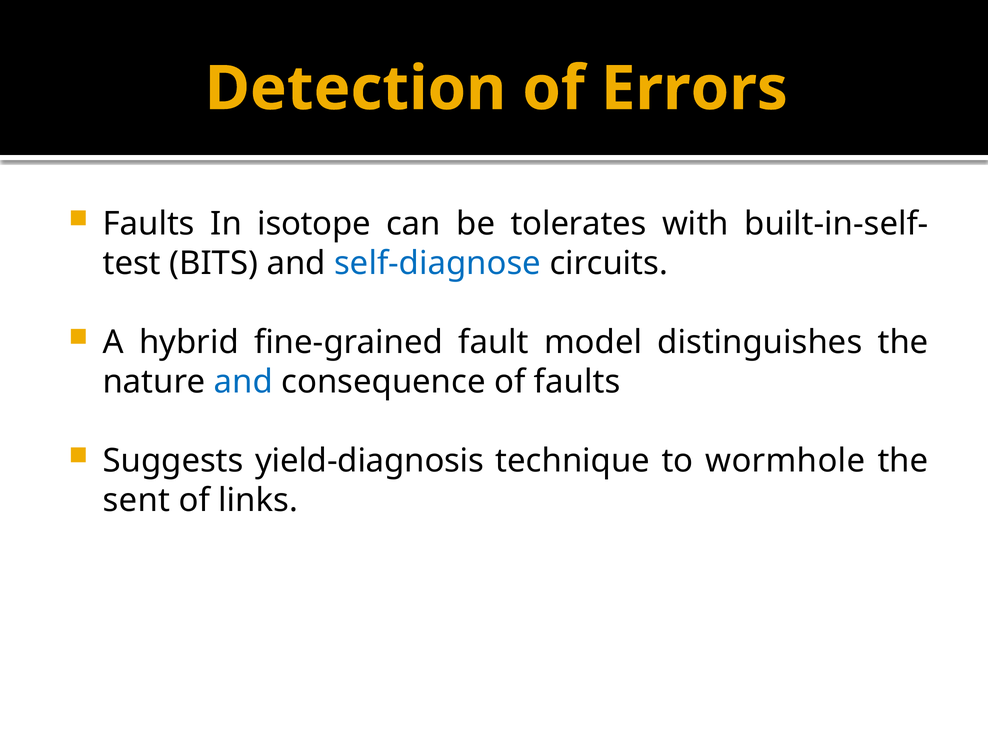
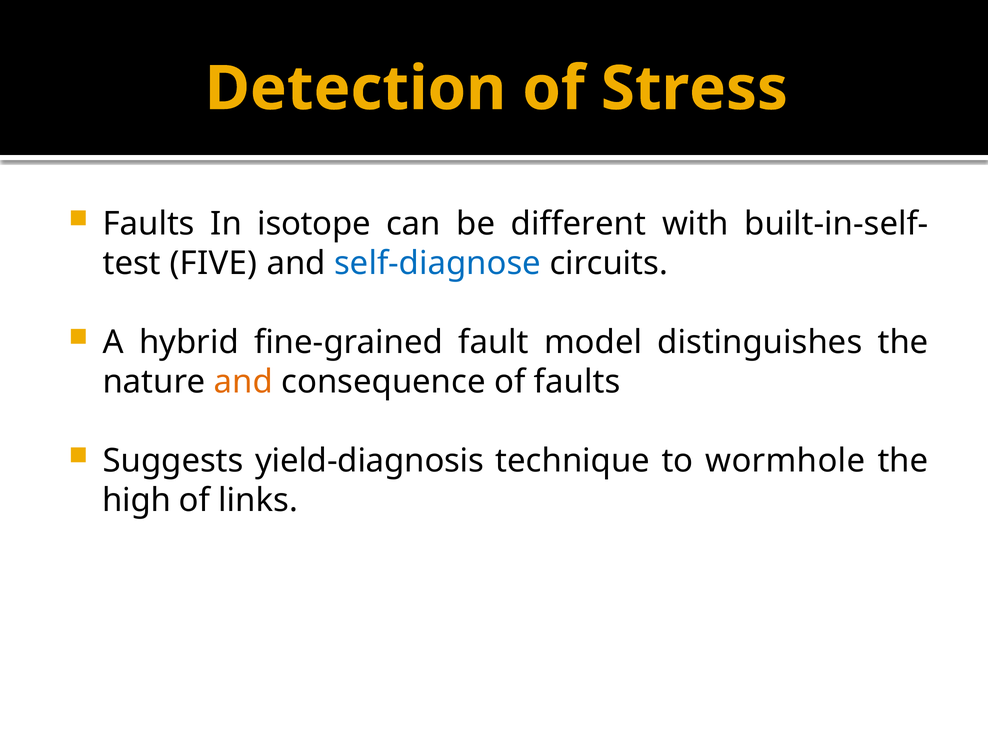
Errors: Errors -> Stress (694, 89)
tolerates: tolerates -> different (579, 224)
BITS: BITS -> FIVE (213, 263)
and colour: blue -> orange (243, 382)
sent: sent -> high (137, 500)
